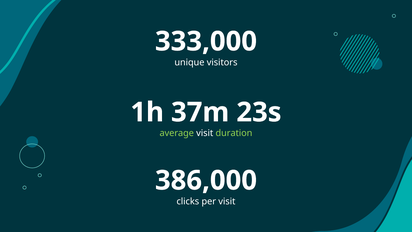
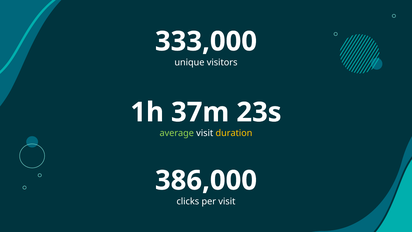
duration colour: light green -> yellow (234, 133)
